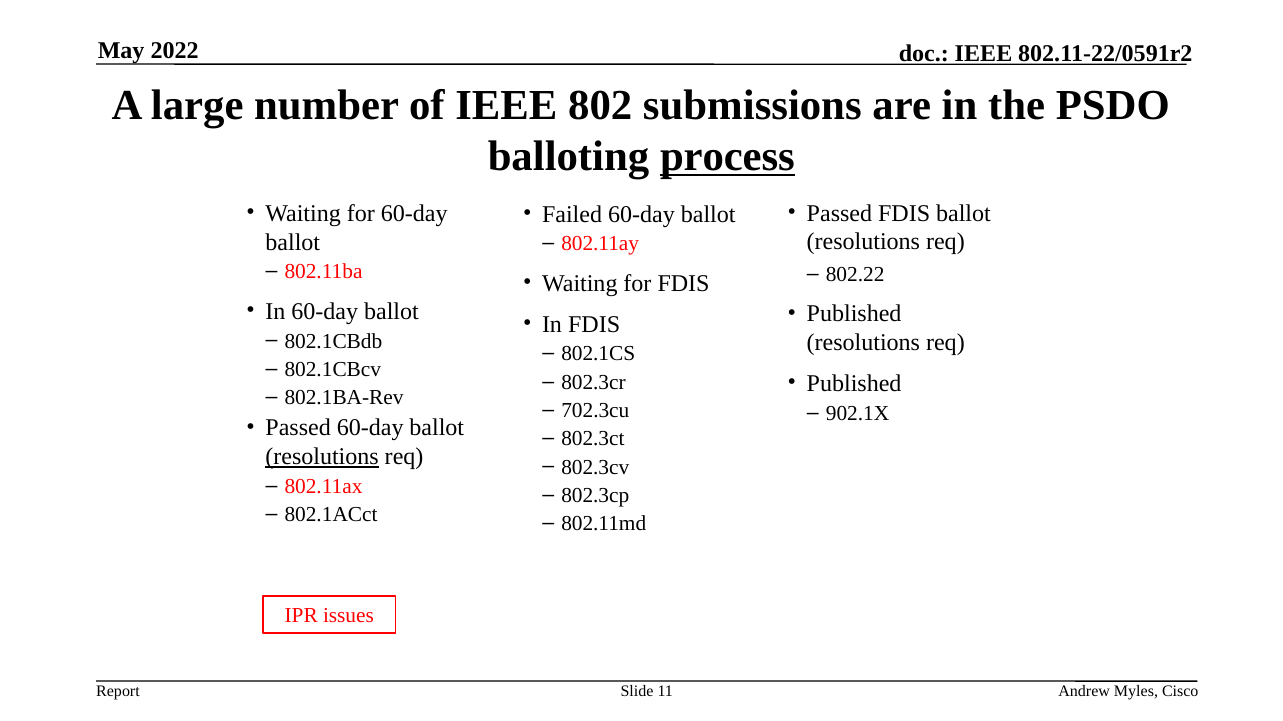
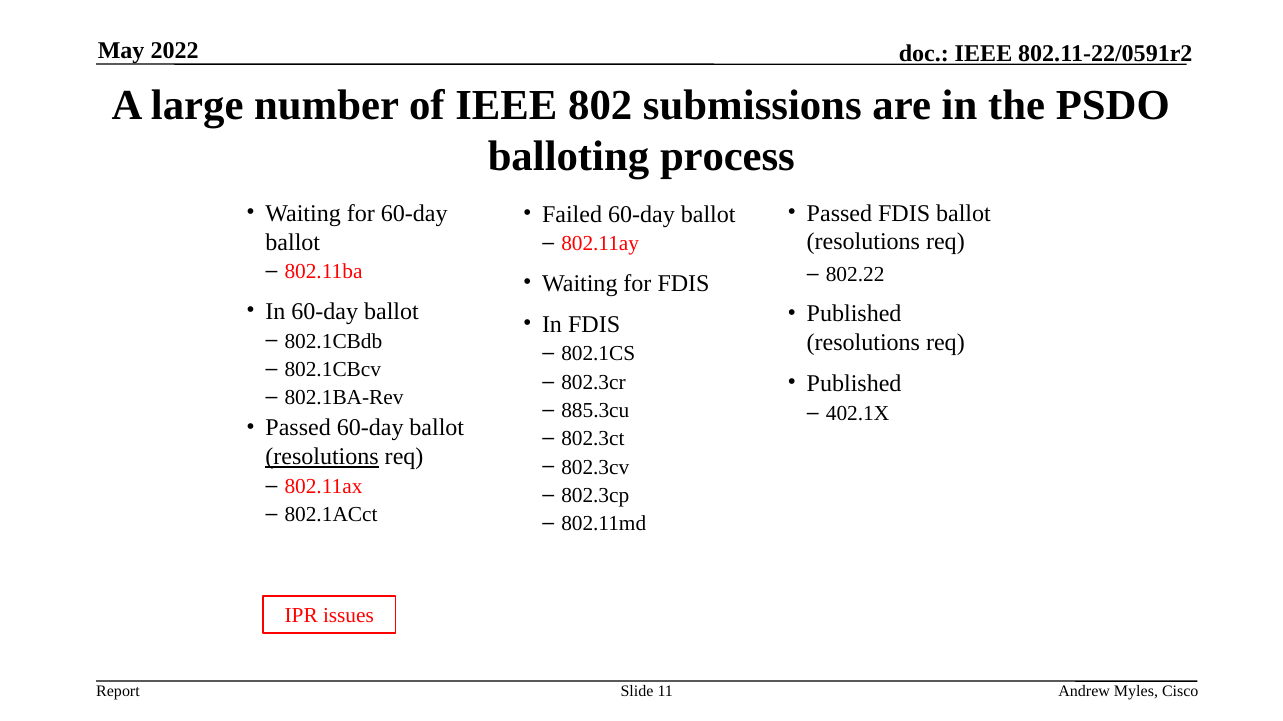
process underline: present -> none (727, 157)
702.3cu: 702.3cu -> 885.3cu (595, 411)
902.1X: 902.1X -> 402.1X (858, 414)
